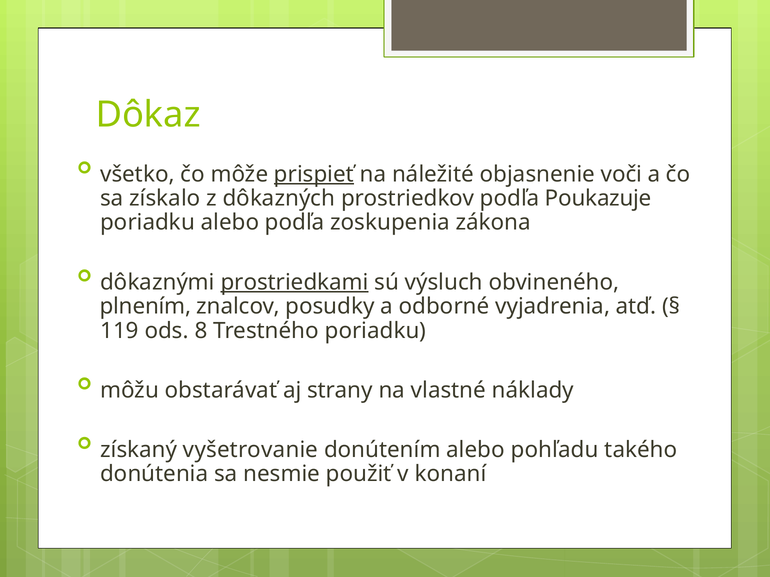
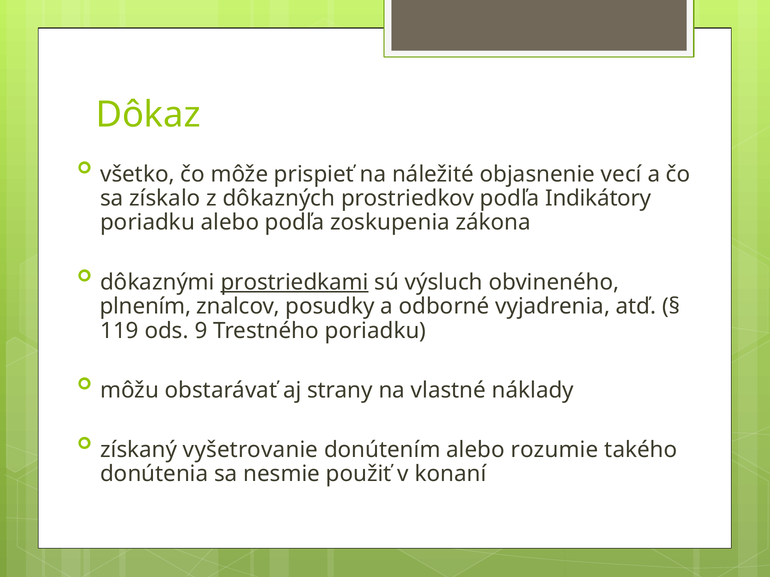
prispieť underline: present -> none (314, 174)
voči: voči -> vecí (621, 174)
Poukazuje: Poukazuje -> Indikátory (598, 199)
8: 8 -> 9 (201, 331)
pohľadu: pohľadu -> rozumie (555, 450)
